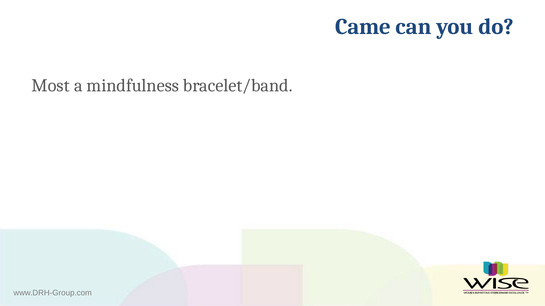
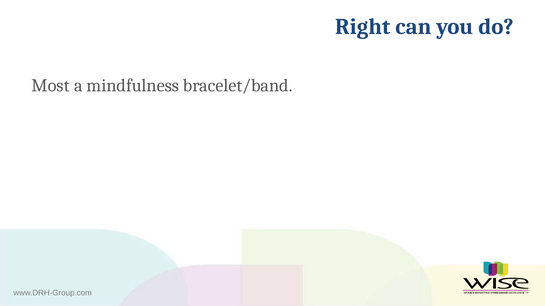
Came: Came -> Right (363, 27)
